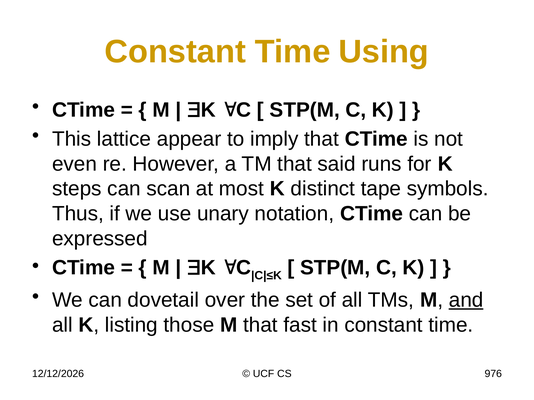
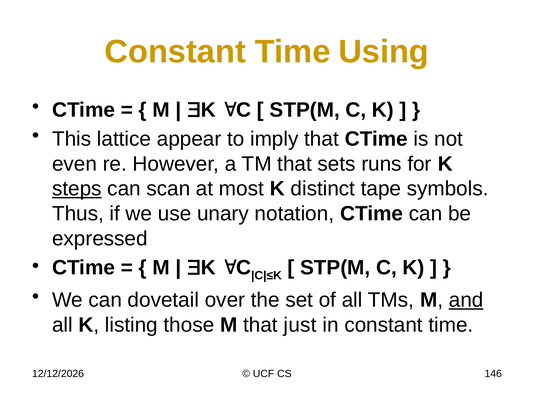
said: said -> sets (337, 164)
steps underline: none -> present (77, 189)
fast: fast -> just (300, 325)
976: 976 -> 146 (493, 374)
